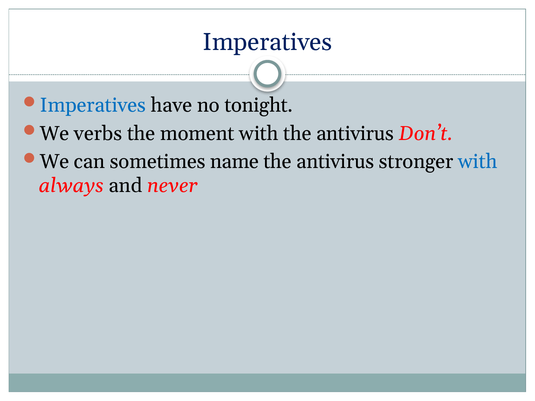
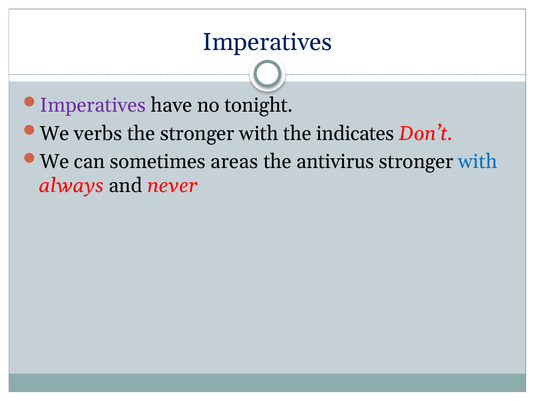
Imperatives colour: blue -> purple (93, 105)
the moment: moment -> stronger (197, 134)
with the antivirus: antivirus -> indicates (355, 134)
name: name -> areas (234, 162)
